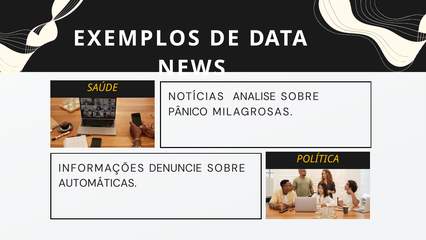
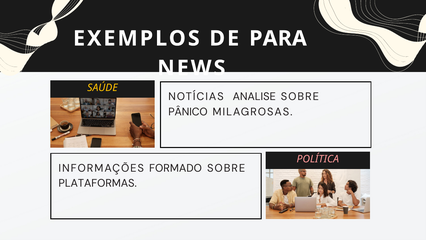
DATA: DATA -> PARA (278, 38)
POLÍTICA colour: yellow -> pink (318, 159)
DENUNCIE: DENUNCIE -> FORMADO (175, 168)
AUTOMÁTICAS: AUTOMÁTICAS -> PLATAFORMAS (98, 183)
